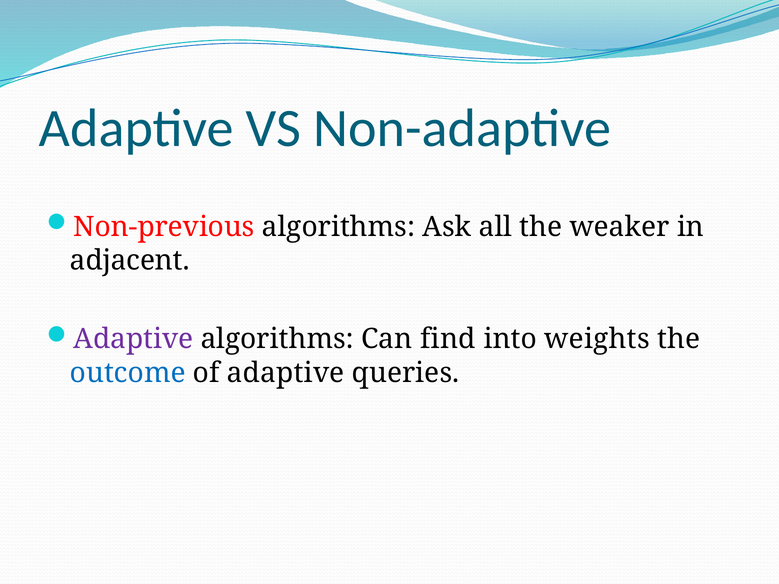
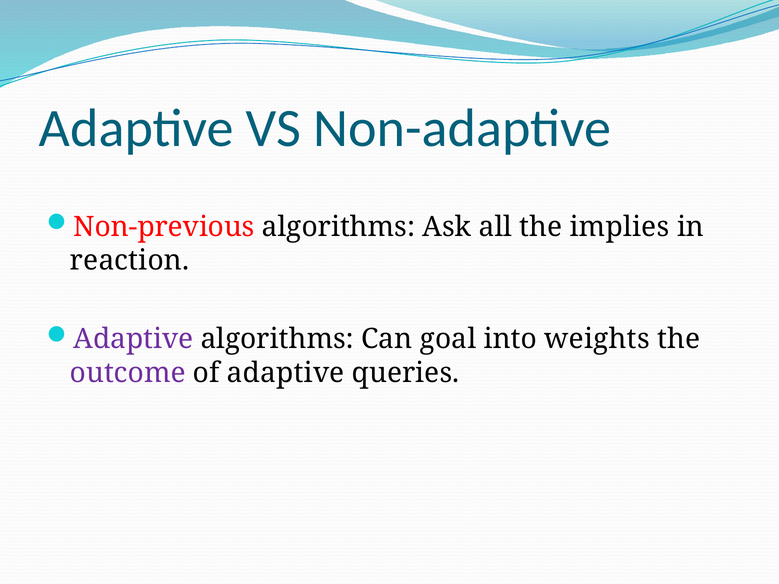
weaker: weaker -> implies (619, 227)
adjacent: adjacent -> reaction (130, 261)
find: find -> goal (448, 339)
outcome colour: blue -> purple (128, 373)
